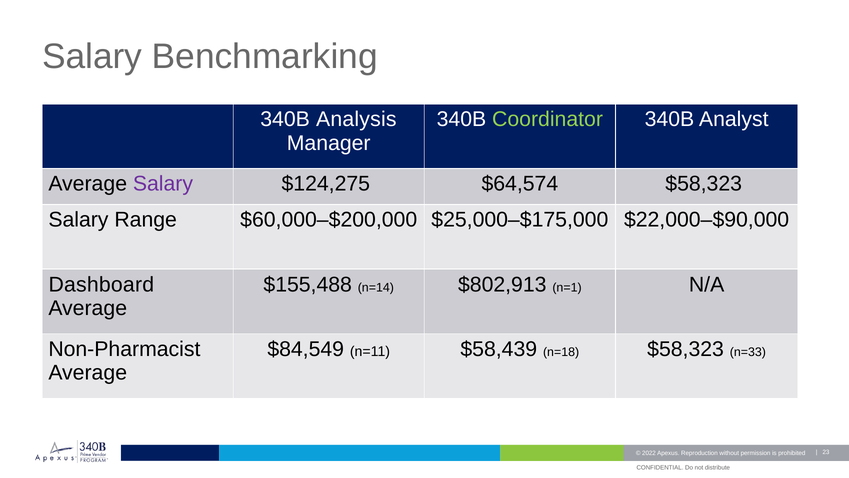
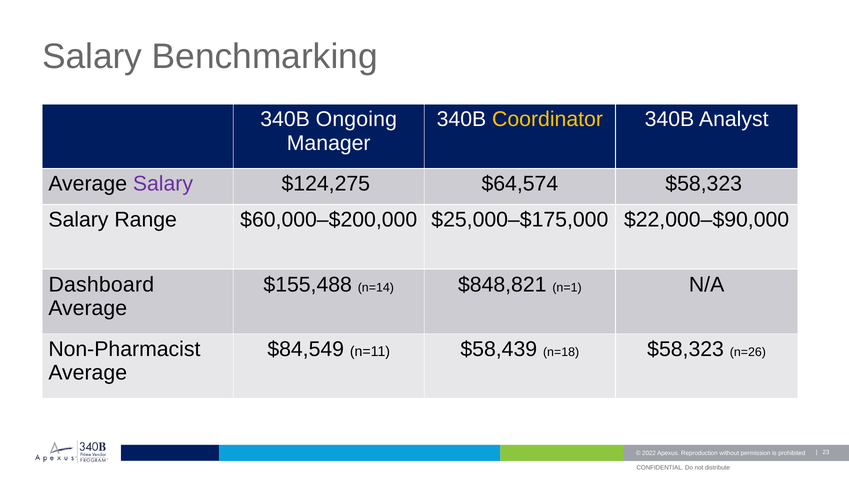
Analysis: Analysis -> Ongoing (356, 119)
Coordinator colour: light green -> yellow (548, 119)
$802,913: $802,913 -> $848,821 (502, 284)
n=33: n=33 -> n=26 (748, 352)
